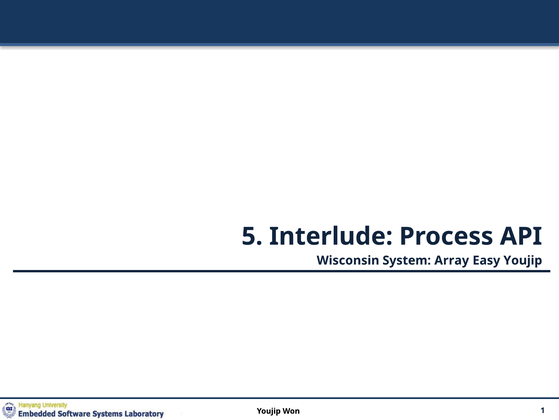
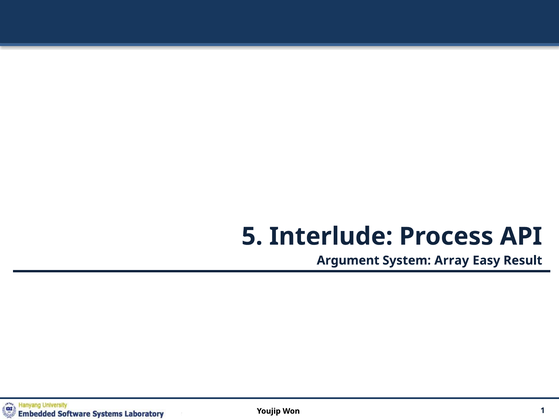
Wisconsin: Wisconsin -> Argument (348, 260)
Easy Youjip: Youjip -> Result (523, 260)
